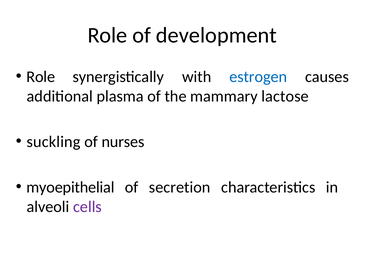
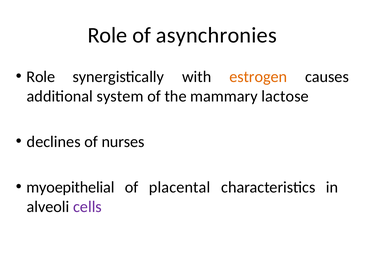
development: development -> asynchronies (216, 35)
estrogen colour: blue -> orange (258, 77)
plasma: plasma -> system (120, 96)
suckling: suckling -> declines (54, 142)
secretion: secretion -> placental (180, 187)
